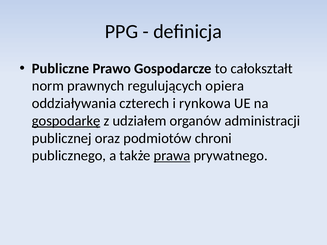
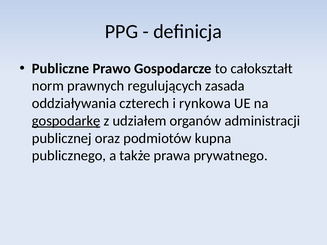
opiera: opiera -> zasada (225, 86)
chroni: chroni -> kupna (213, 138)
prawa underline: present -> none (172, 156)
